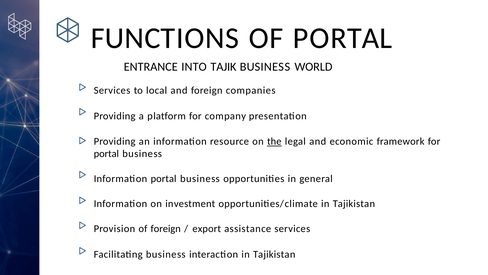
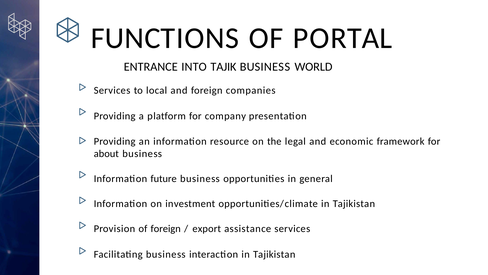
the underline: present -> none (274, 141)
portal: portal -> about (106, 154)
Information portal: portal -> future (164, 179)
